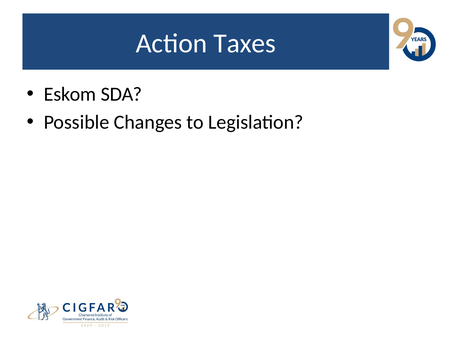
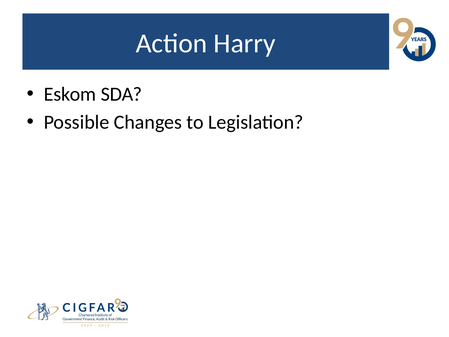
Taxes: Taxes -> Harry (245, 43)
